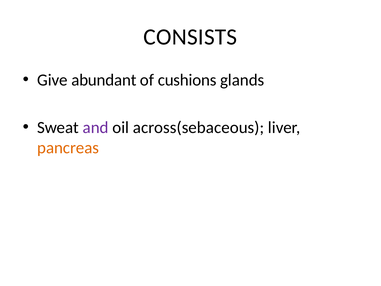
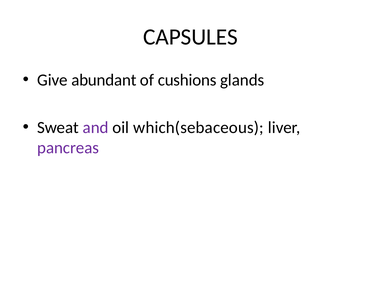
CONSISTS: CONSISTS -> CAPSULES (190, 37)
across(sebaceous: across(sebaceous -> which(sebaceous (198, 127)
pancreas colour: orange -> purple (68, 148)
